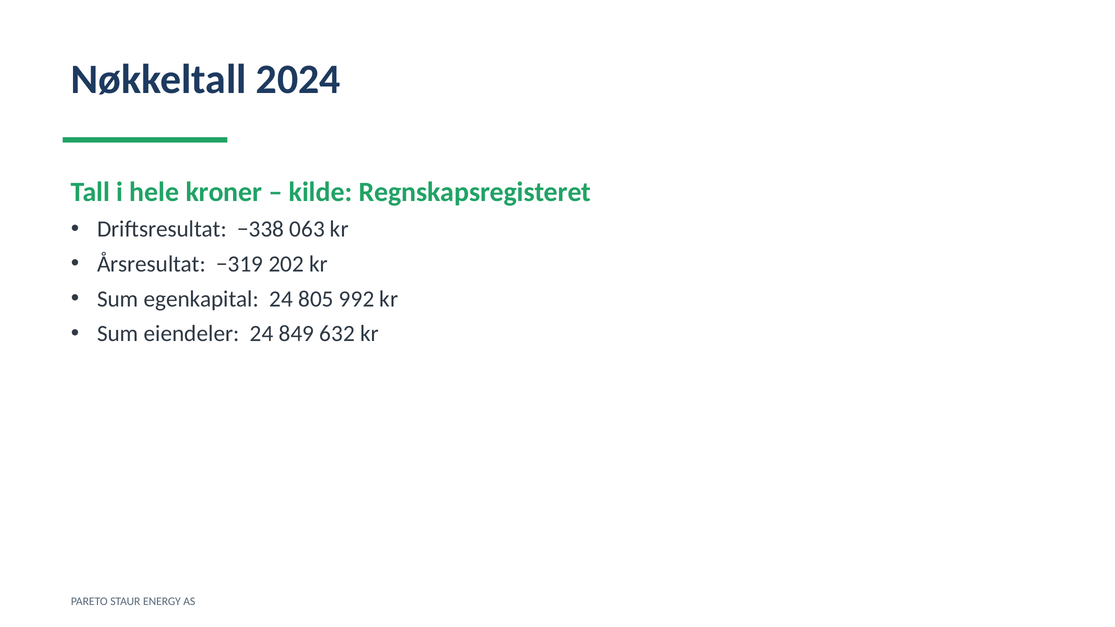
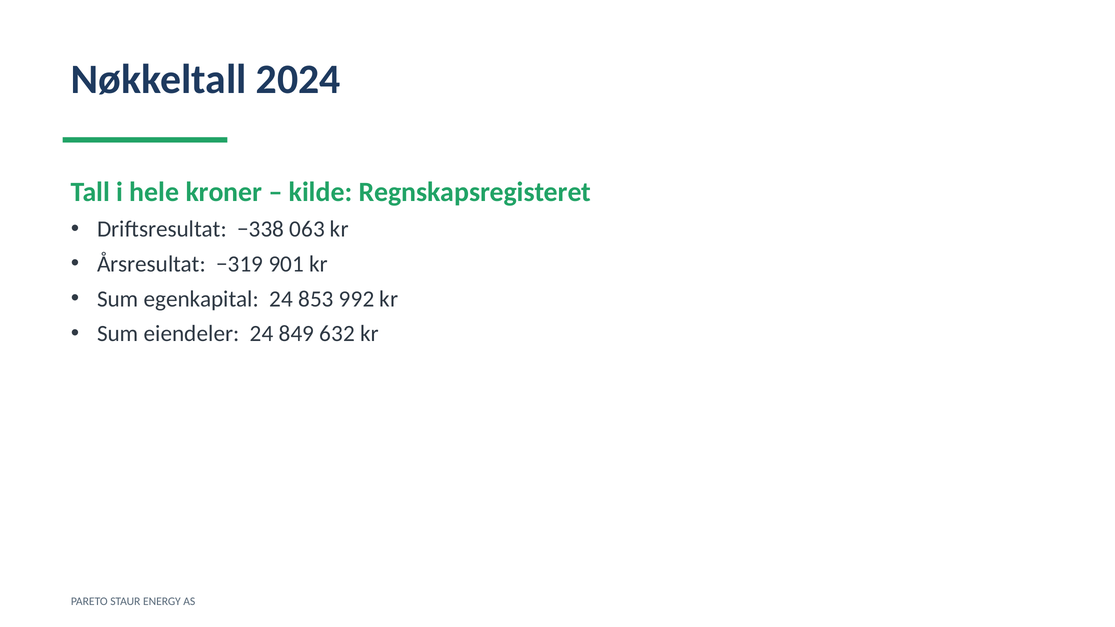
202: 202 -> 901 (286, 264)
805: 805 -> 853 (316, 299)
